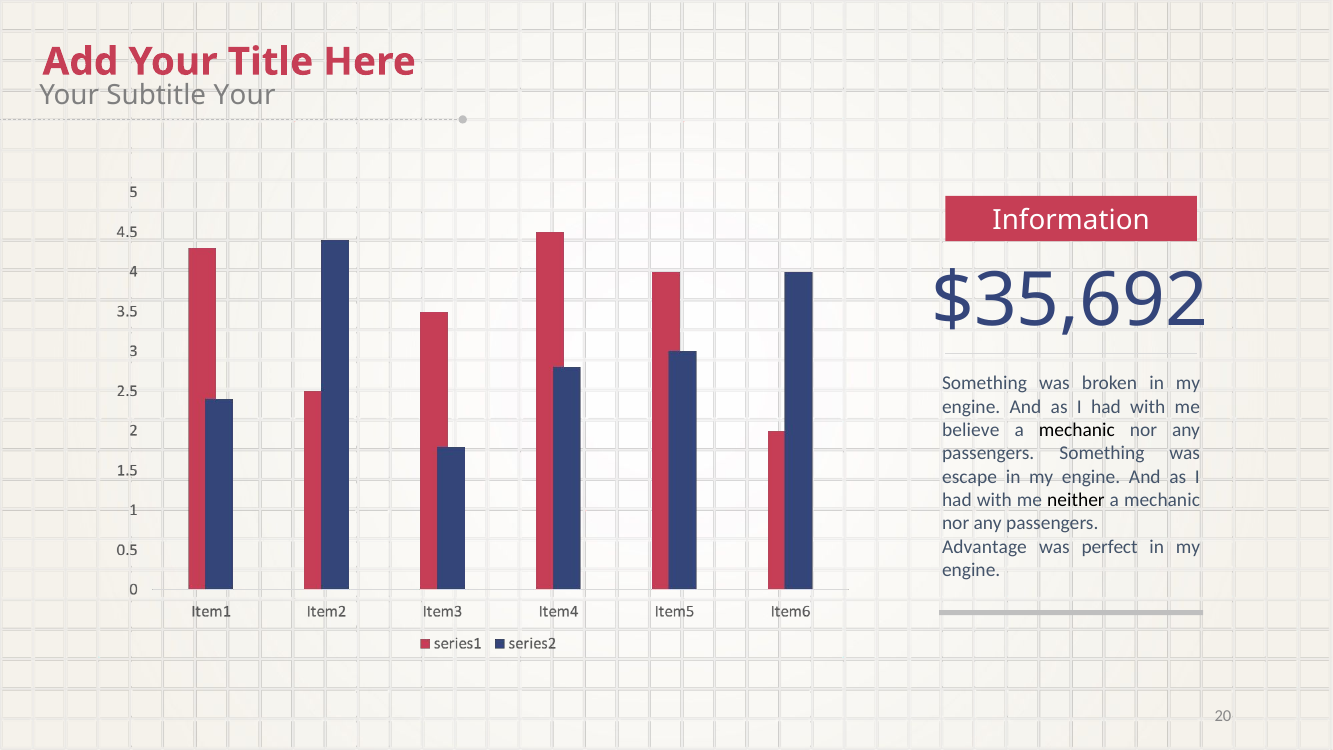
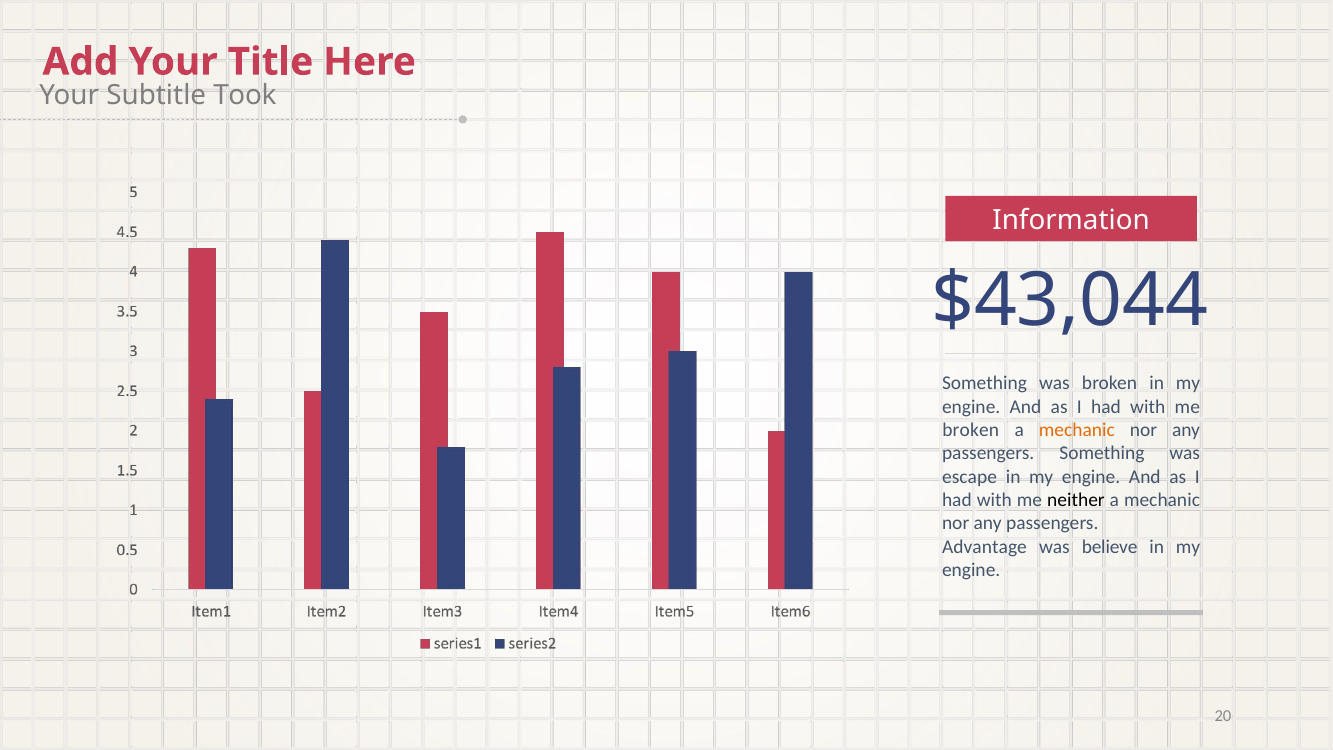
Subtitle Your: Your -> Took (245, 96)
$35,692: $35,692 -> $43,044 (1070, 301)
believe: believe -> broken (971, 430)
mechanic colour: black -> orange (1077, 430)
perfect: perfect -> believe (1110, 547)
